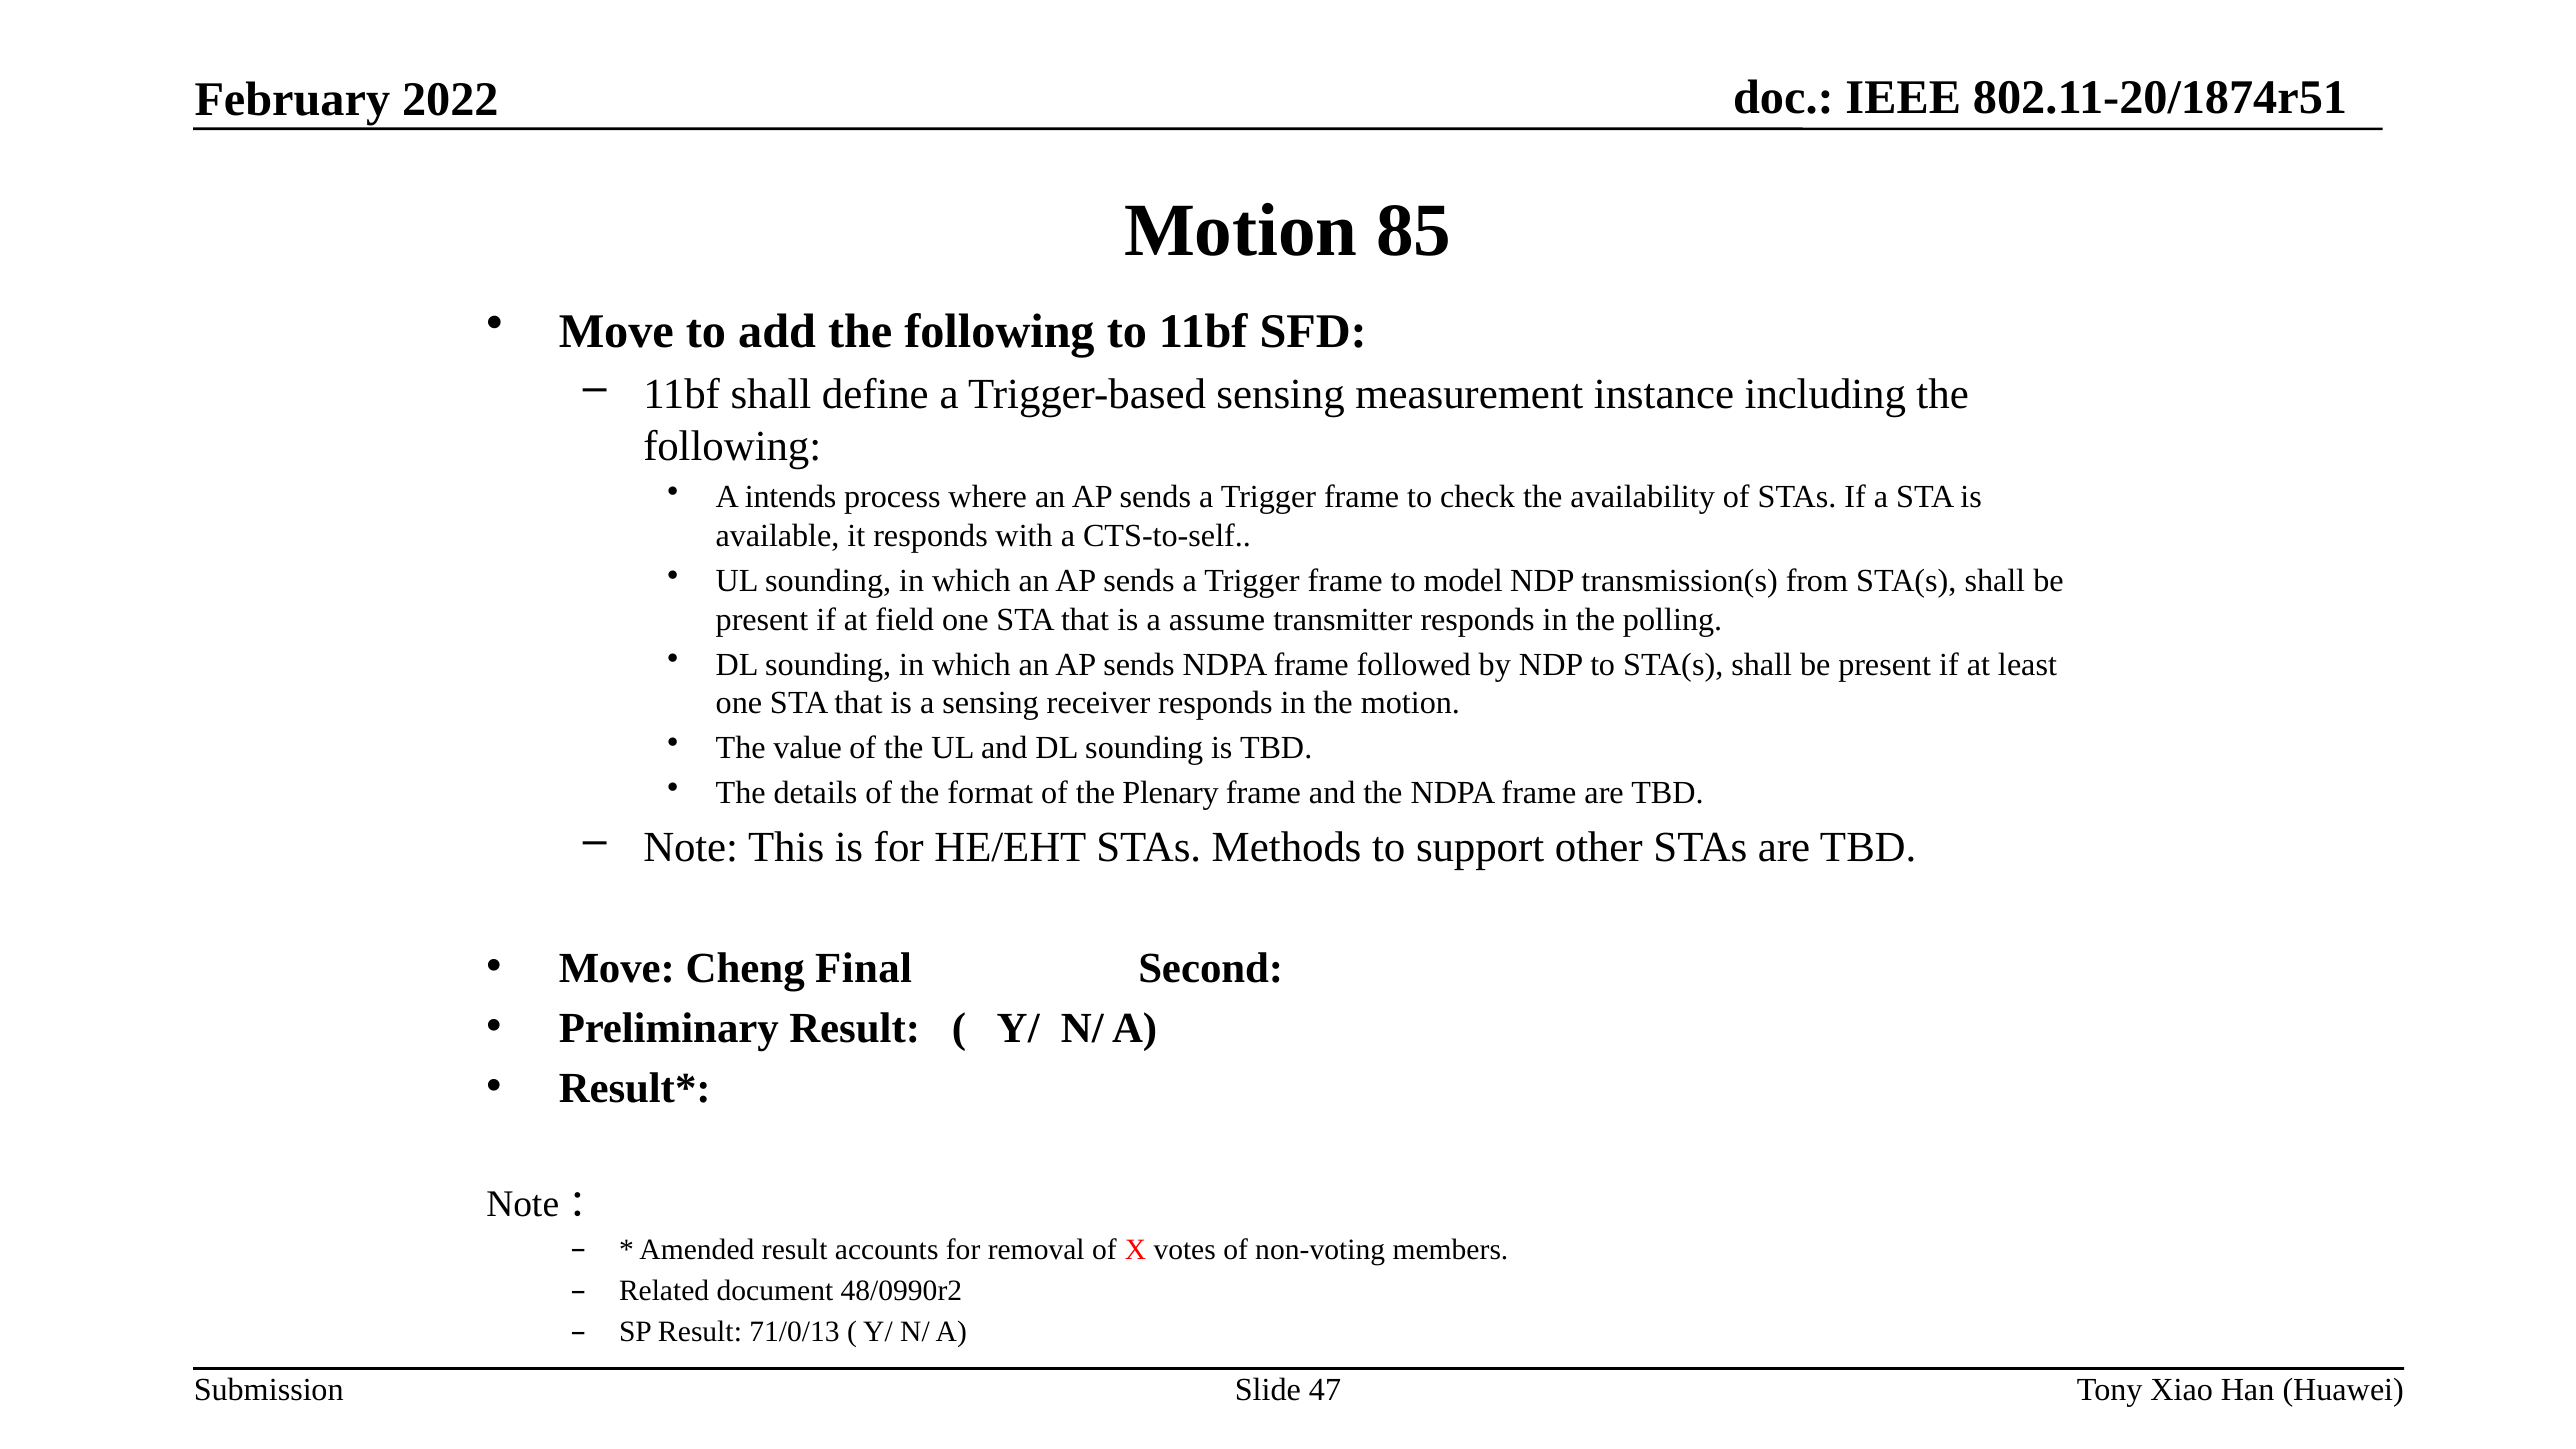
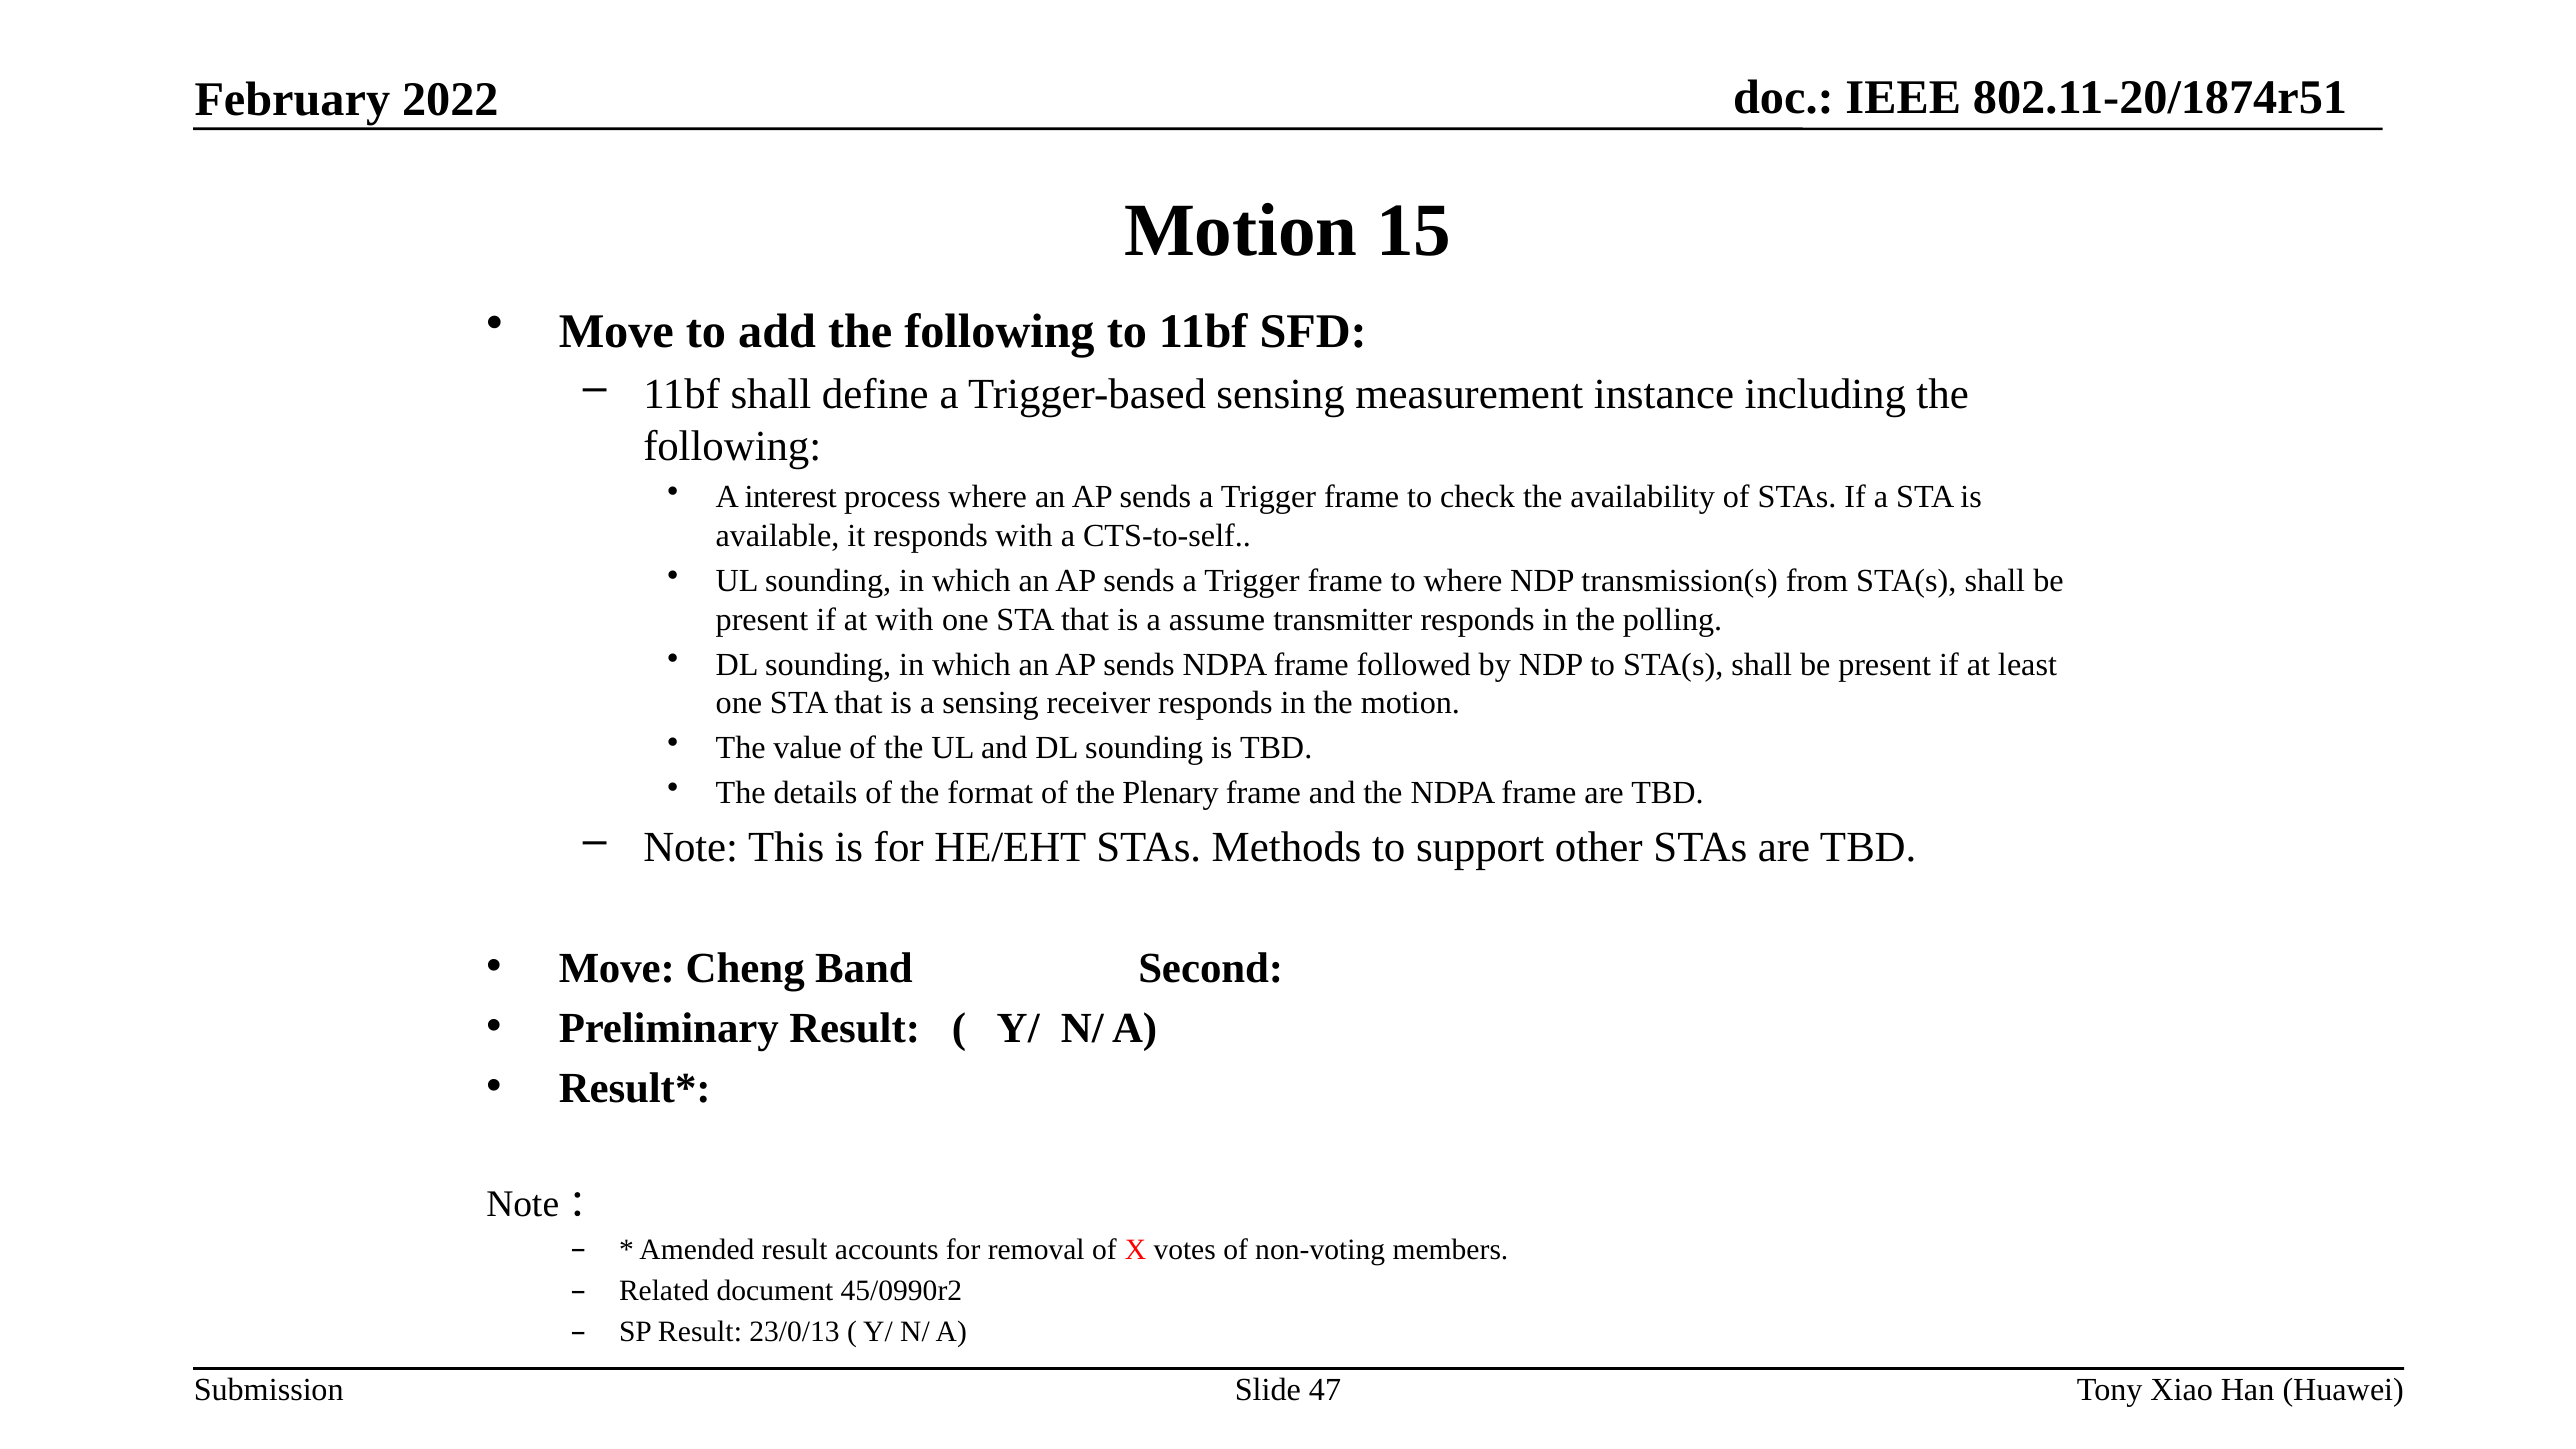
85: 85 -> 15 (1414, 231)
intends: intends -> interest (791, 497)
to model: model -> where (1463, 581)
at field: field -> with (905, 619)
Final: Final -> Band (864, 968)
48/0990r2: 48/0990r2 -> 45/0990r2 (901, 1291)
71/0/13: 71/0/13 -> 23/0/13 (794, 1332)
